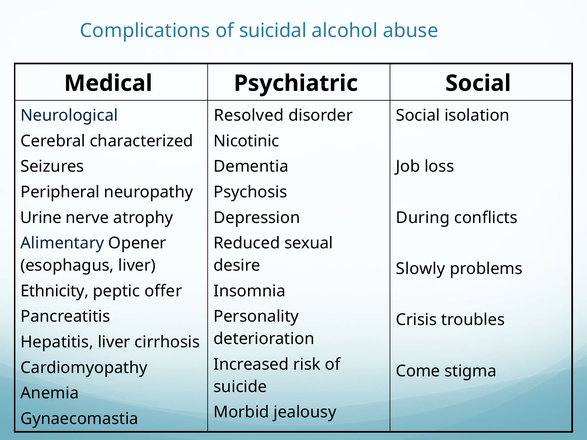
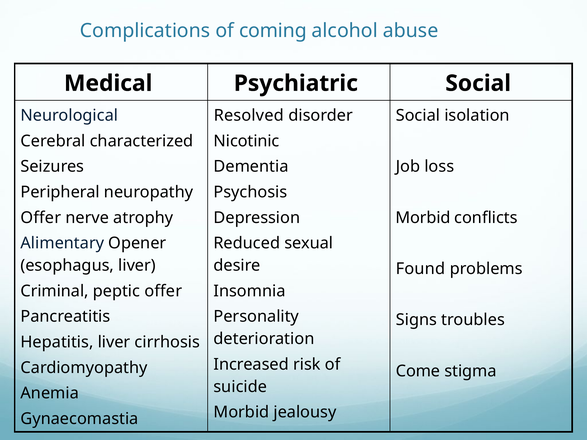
suicidal: suicidal -> coming (273, 31)
Urine: Urine -> Offer (41, 218)
During: During -> Morbid (423, 218)
Slowly: Slowly -> Found (421, 269)
Ethnicity: Ethnicity -> Criminal (55, 291)
Crisis: Crisis -> Signs (416, 320)
